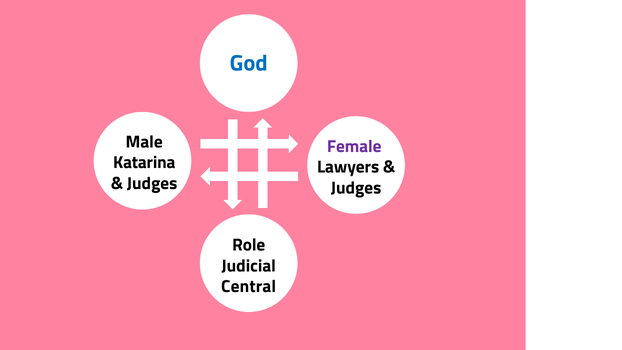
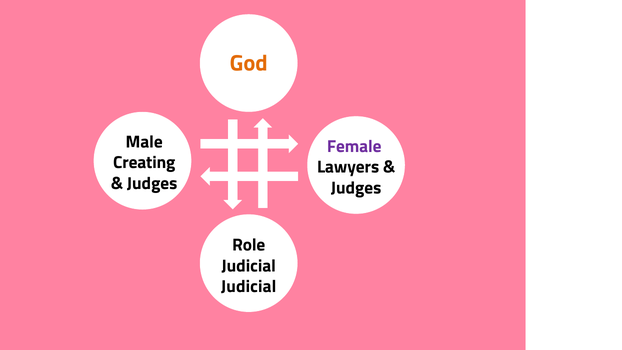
God colour: blue -> orange (249, 63)
Katarina: Katarina -> Creating (144, 163)
Central: Central -> Judicial (249, 287)
